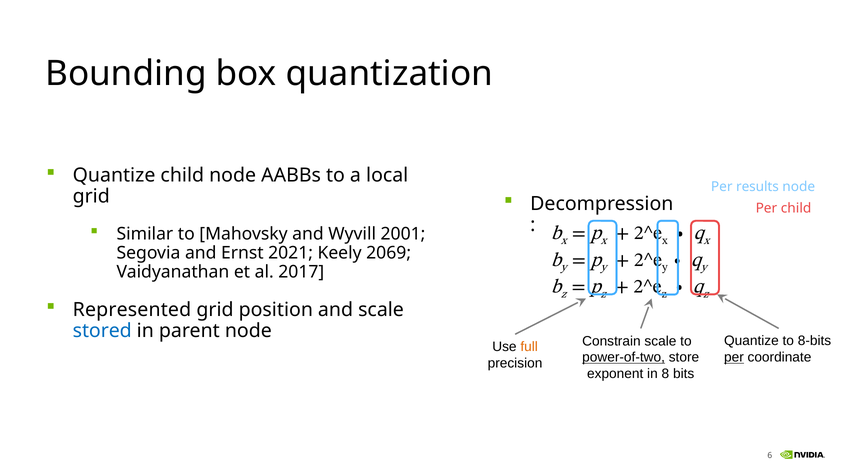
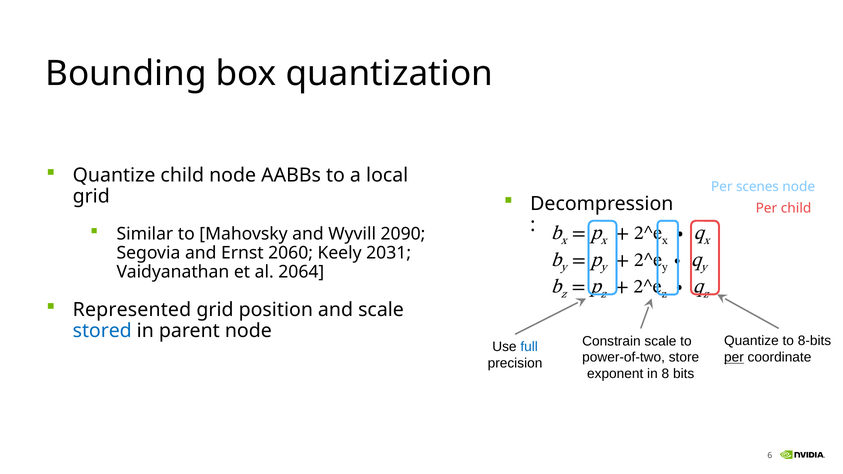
results: results -> scenes (757, 187)
2001: 2001 -> 2090 (403, 234)
2021: 2021 -> 2060 (291, 253)
2069: 2069 -> 2031 (389, 253)
2017: 2017 -> 2064 (301, 272)
full colour: orange -> blue (529, 347)
power-of-two underline: present -> none (624, 358)
